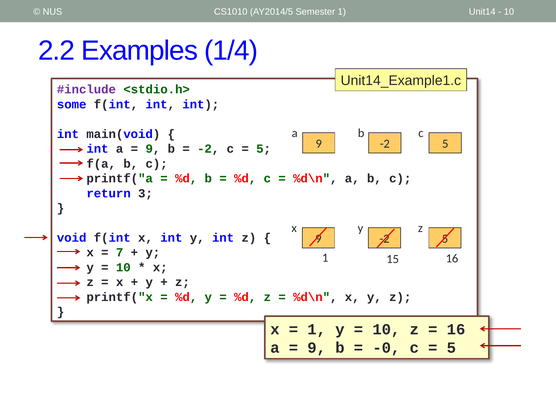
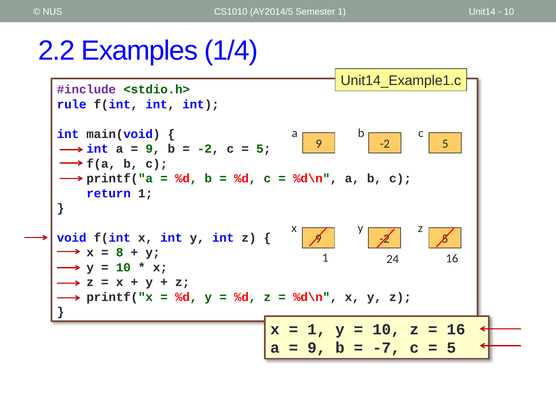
some: some -> rule (72, 104)
return 3: 3 -> 1 (145, 193)
7: 7 -> 8 (120, 253)
15: 15 -> 24 (393, 259)
-0: -0 -> -7 (386, 348)
